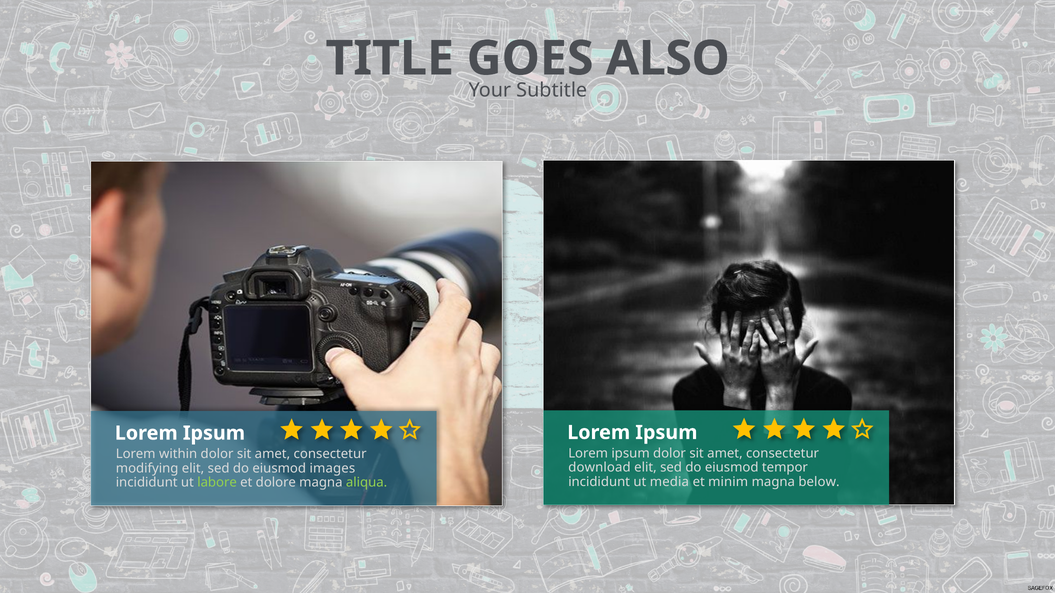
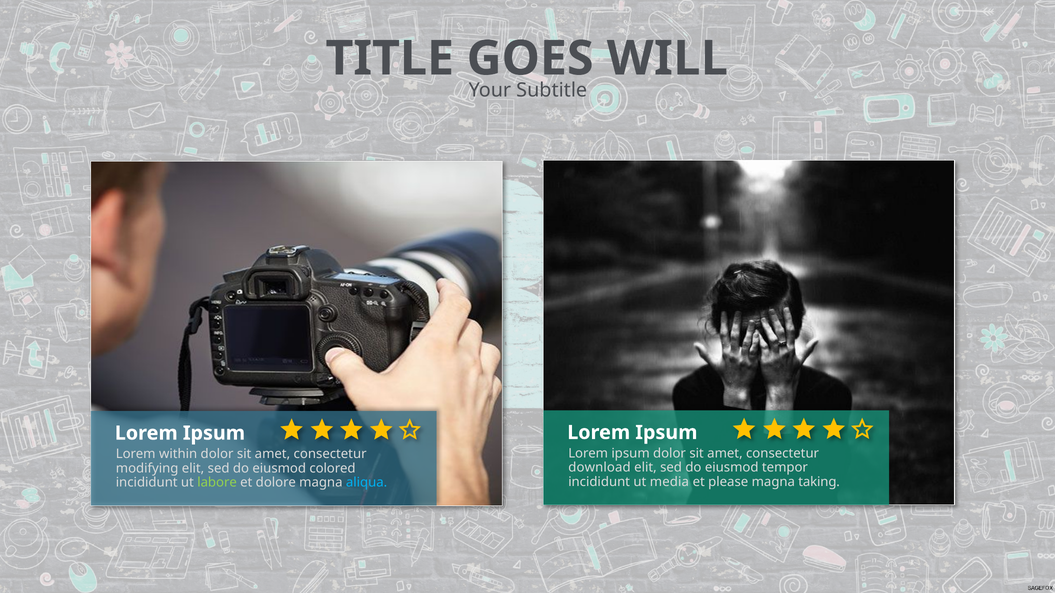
ALSO: ALSO -> WILL (667, 59)
images: images -> colored (332, 469)
minim: minim -> please (728, 482)
below: below -> taking (819, 482)
aliqua colour: light green -> light blue (367, 483)
